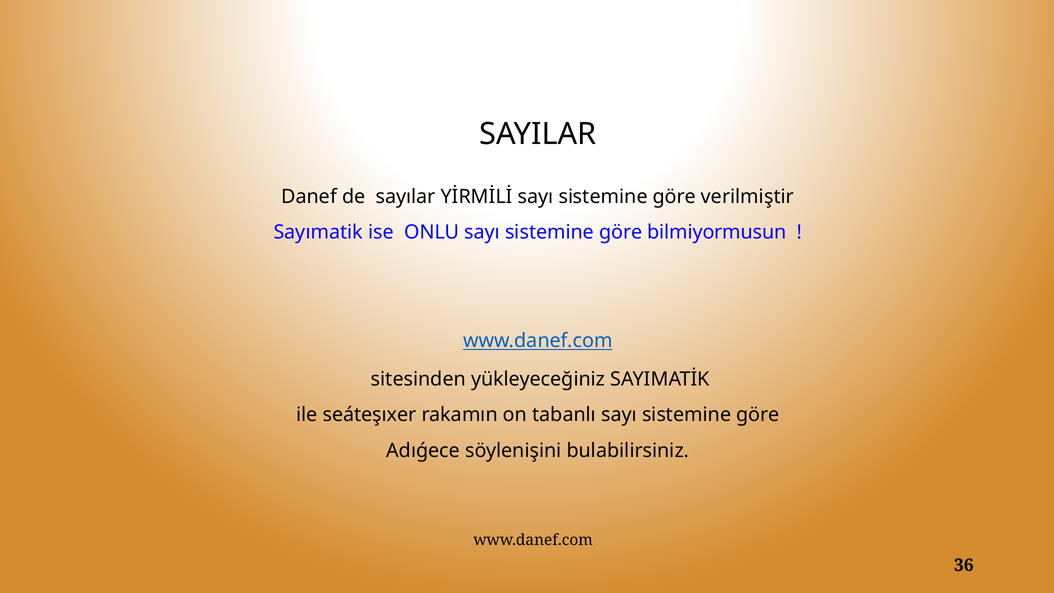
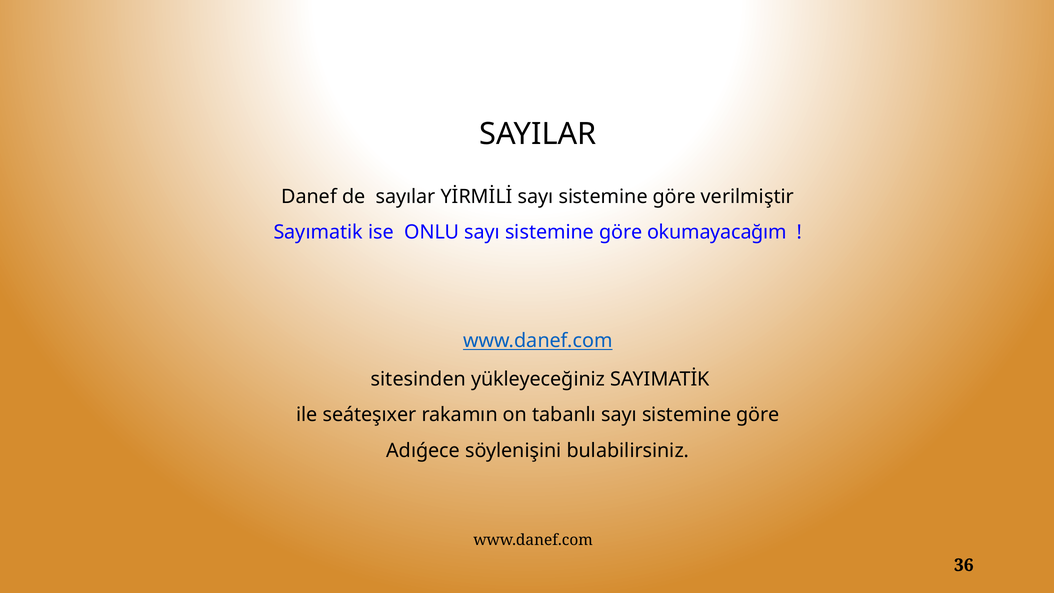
bilmiyormusun: bilmiyormusun -> okumayacağım (717, 232)
